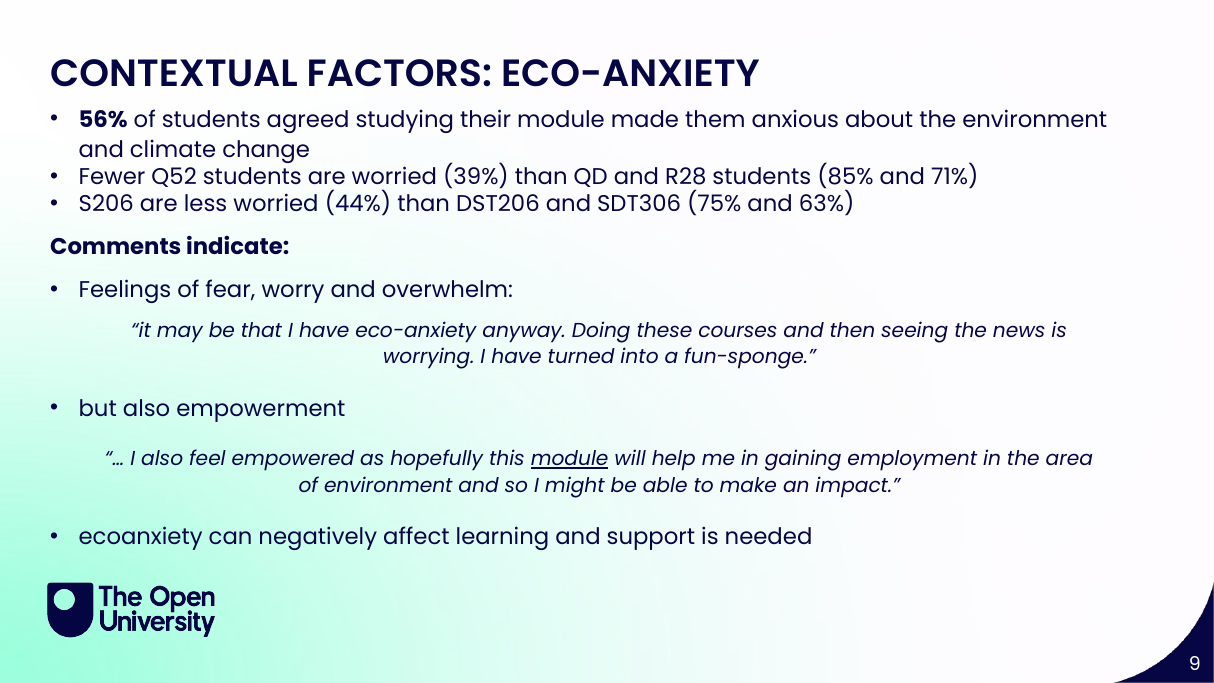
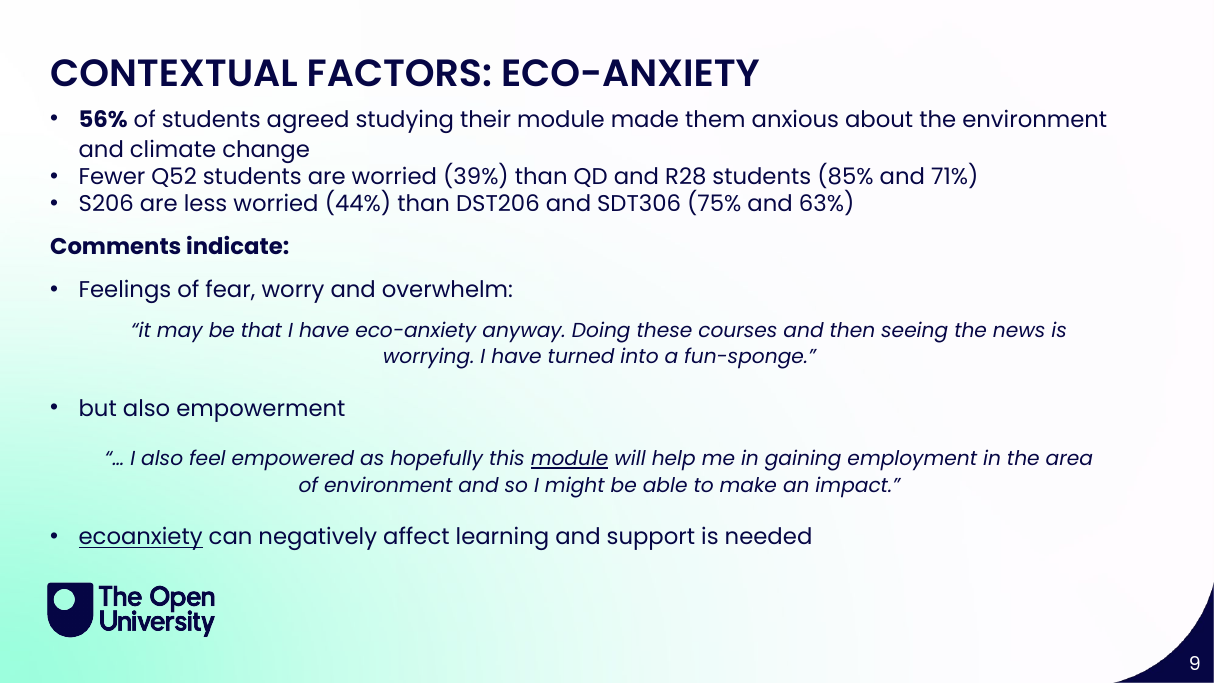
ecoanxiety underline: none -> present (141, 537)
